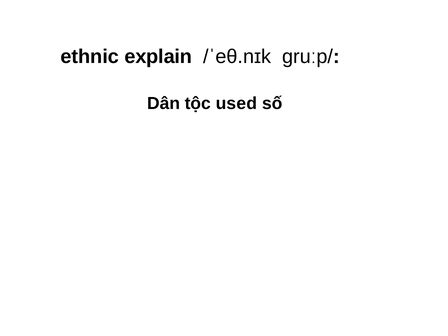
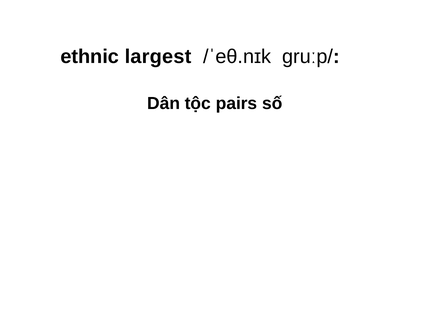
explain: explain -> largest (158, 57)
used: used -> pairs (237, 103)
